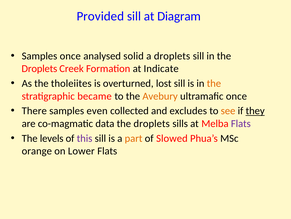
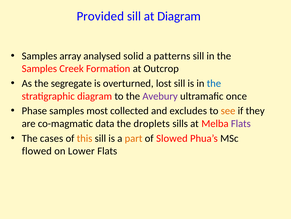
Samples once: once -> array (70, 56)
a droplets: droplets -> patterns (172, 56)
Droplets: Droplets -> Samples (39, 68)
Indicate: Indicate -> Outcrop (161, 68)
tholeiites: tholeiites -> segregate (71, 83)
the colour: orange -> blue (214, 83)
stratigraphic became: became -> diagram (95, 96)
Avebury colour: orange -> purple (160, 96)
There: There -> Phase (34, 111)
even: even -> most (97, 111)
they underline: present -> none (255, 111)
levels: levels -> cases (52, 138)
this colour: purple -> orange (85, 138)
orange: orange -> flowed (37, 151)
